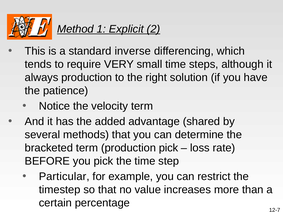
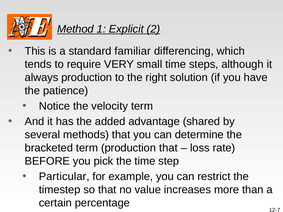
inverse: inverse -> familiar (133, 51)
production pick: pick -> that (168, 148)
